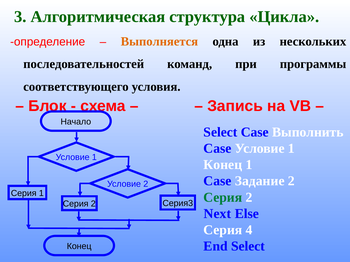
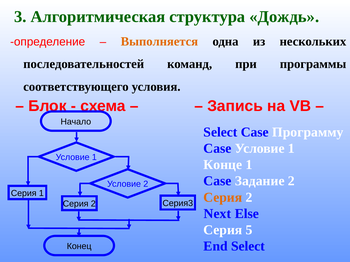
Цикла: Цикла -> Дождь (284, 17)
Выполнить: Выполнить -> Программу (308, 132)
Конец: Конец -> Конце (223, 165)
Серия colour: green -> orange (223, 198)
4: 4 -> 5 (249, 230)
